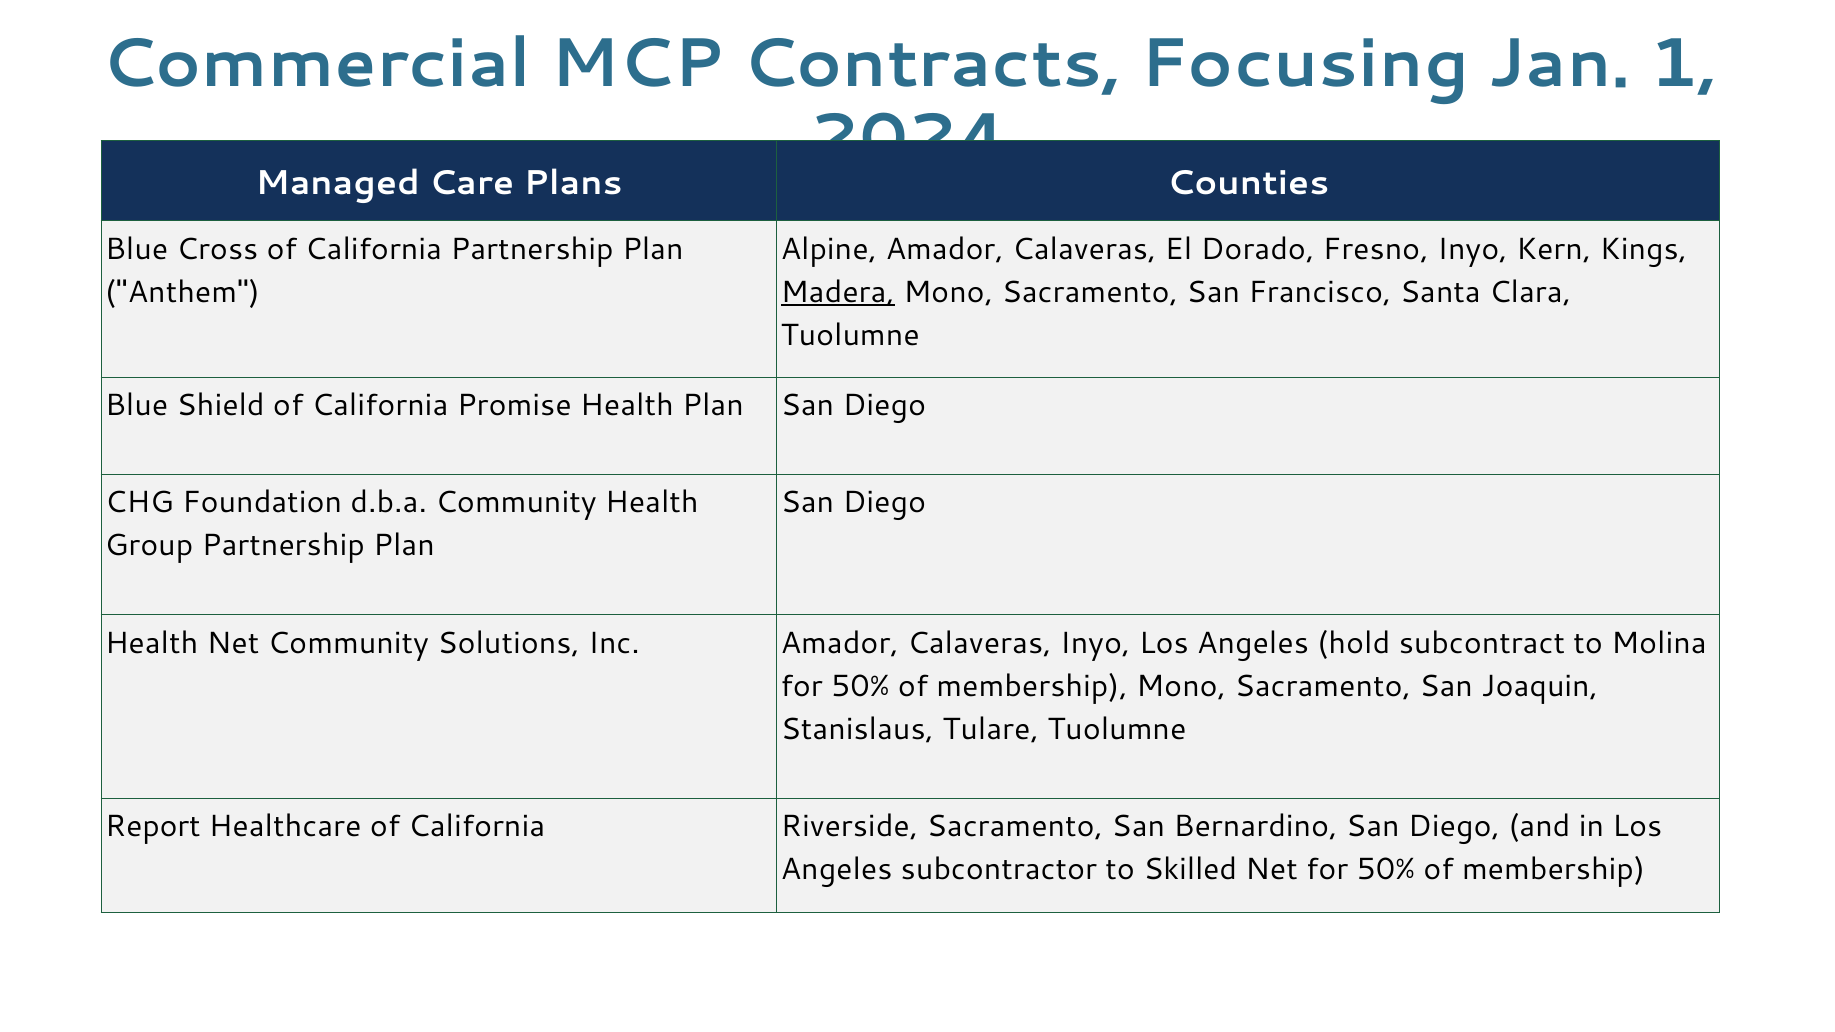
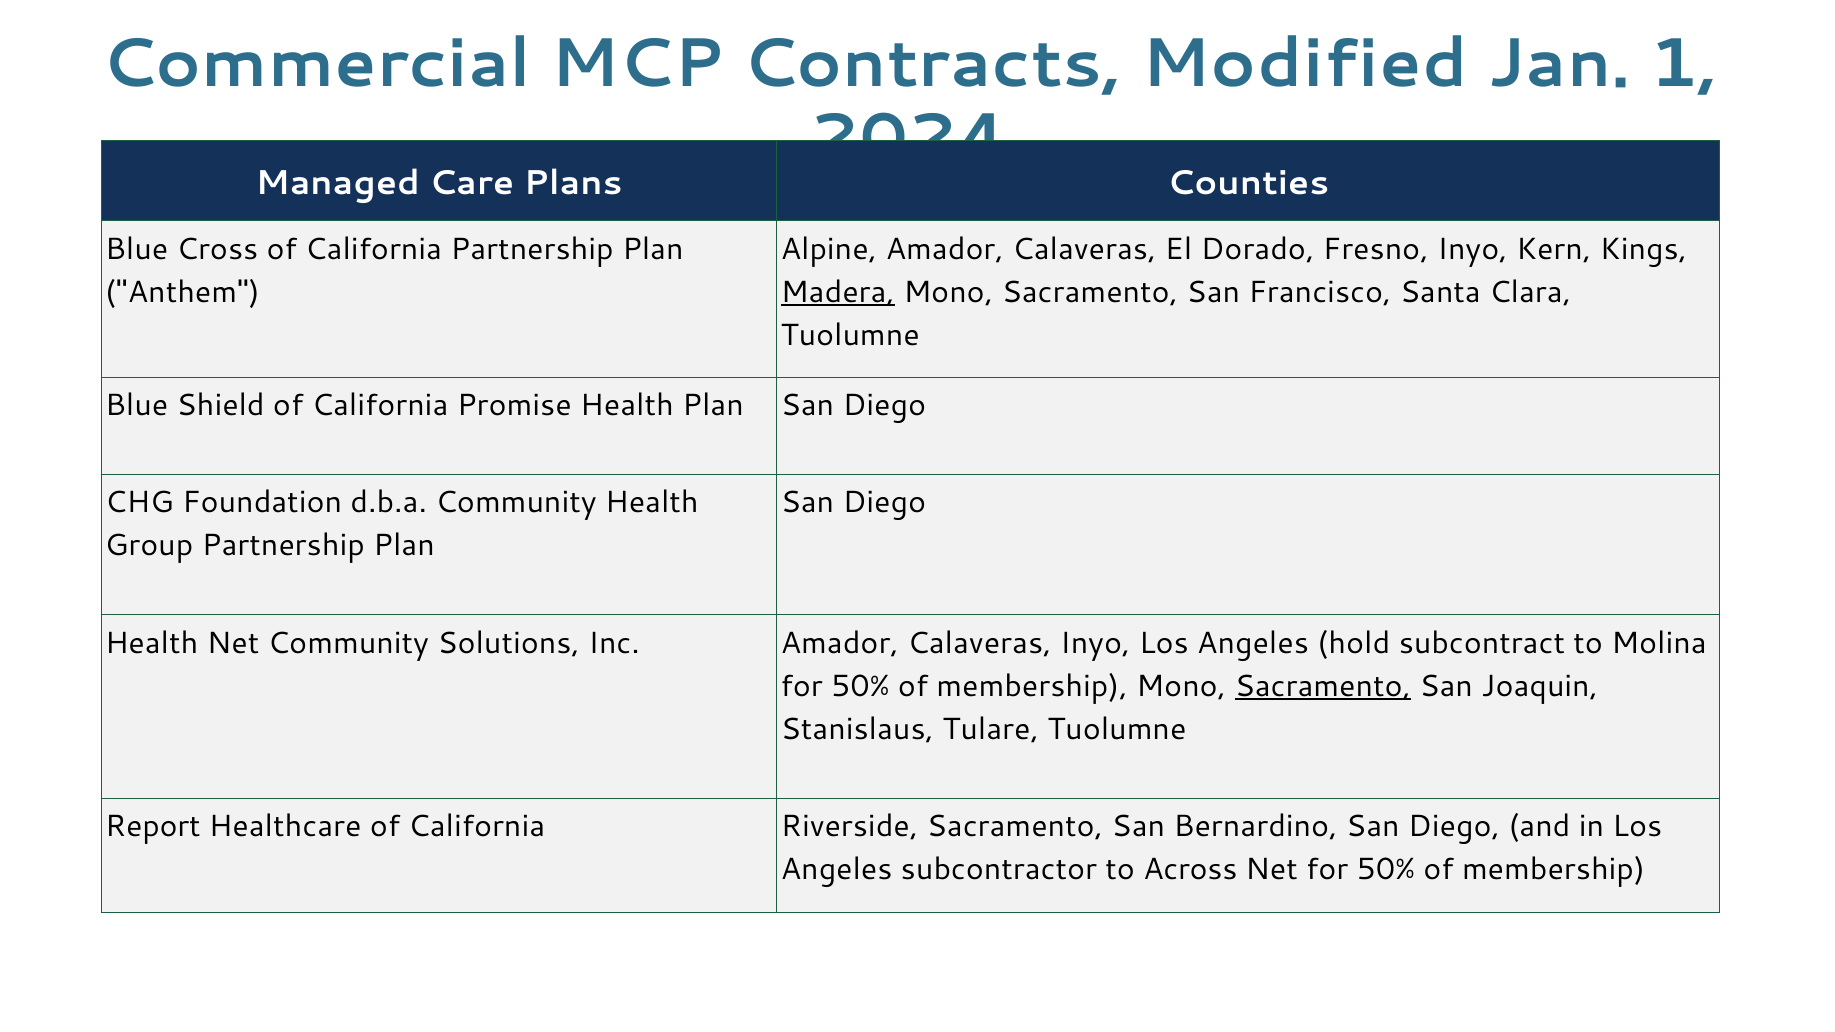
Focusing: Focusing -> Modified (1305, 64)
Sacramento underline: none -> present (1323, 686)
Skilled: Skilled -> Across (1190, 870)
